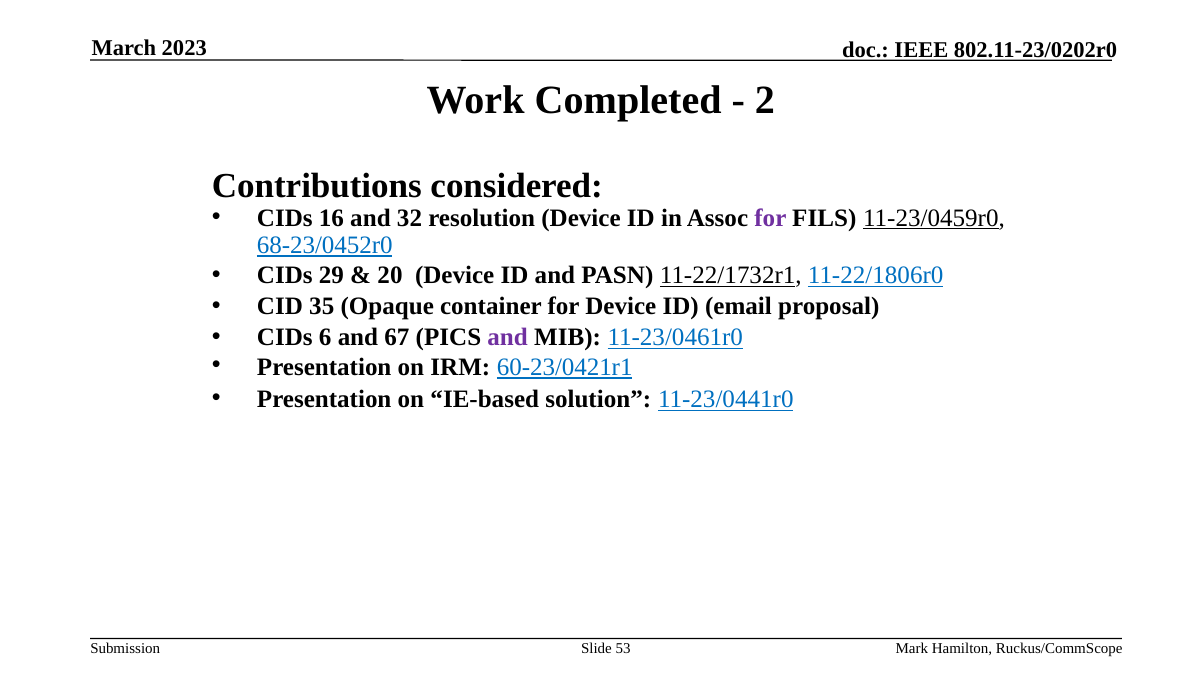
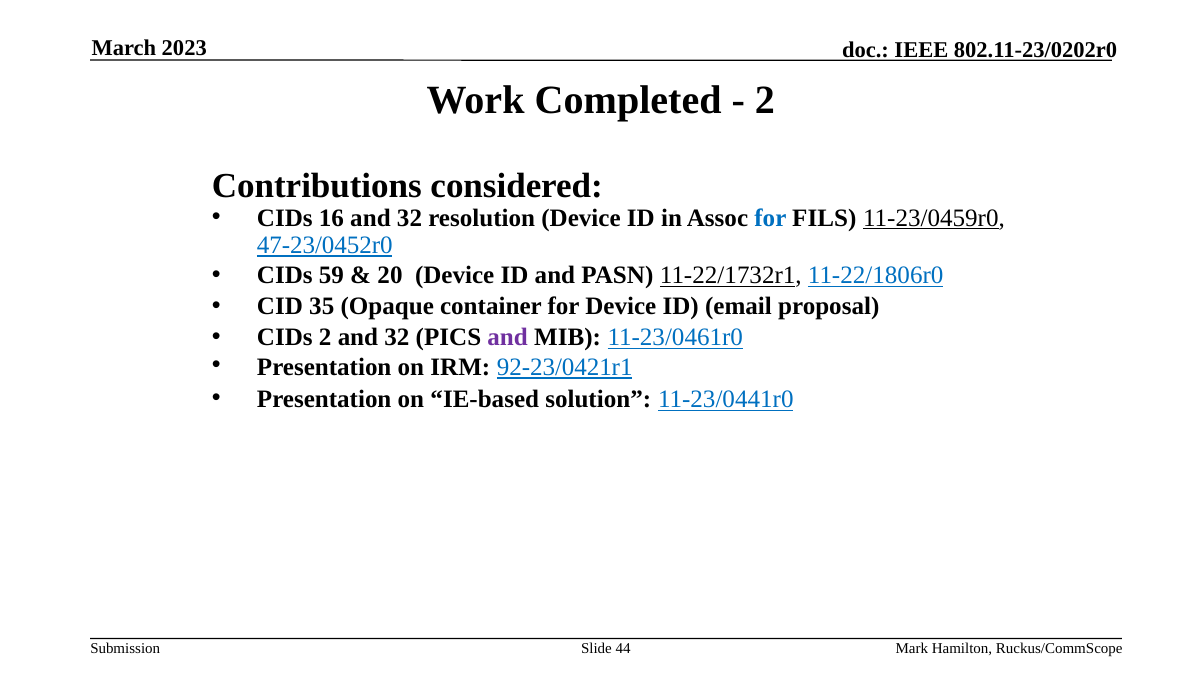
for colour: purple -> blue (770, 218)
68-23/0452r0: 68-23/0452r0 -> 47-23/0452r0 (325, 245)
29: 29 -> 59 (331, 276)
CIDs 6: 6 -> 2 (325, 337)
67: 67 -> 32 (397, 337)
60-23/0421r1: 60-23/0421r1 -> 92-23/0421r1 (565, 367)
53: 53 -> 44 (623, 648)
